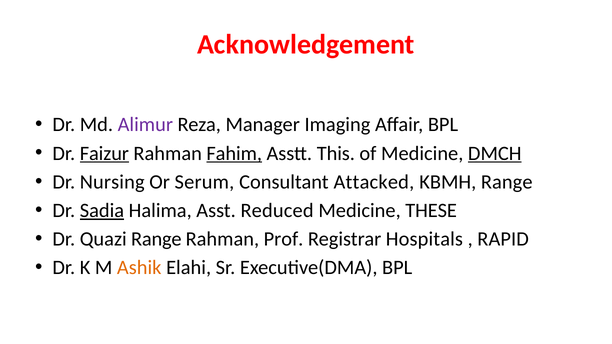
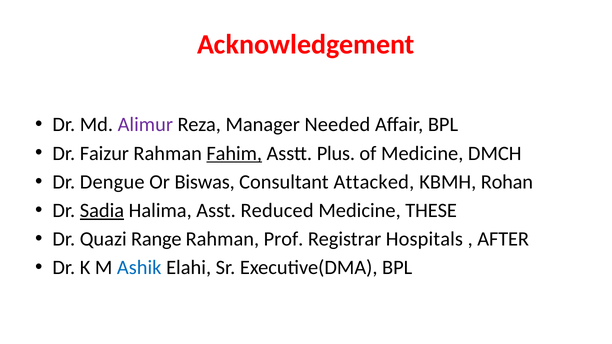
Imaging: Imaging -> Needed (337, 125)
Faizur underline: present -> none (104, 153)
This: This -> Plus (336, 153)
DMCH underline: present -> none (495, 153)
Nursing: Nursing -> Dengue (112, 182)
Serum: Serum -> Biswas (205, 182)
KBMH Range: Range -> Rohan (507, 182)
RAPID: RAPID -> AFTER (503, 239)
Ashik colour: orange -> blue (139, 268)
